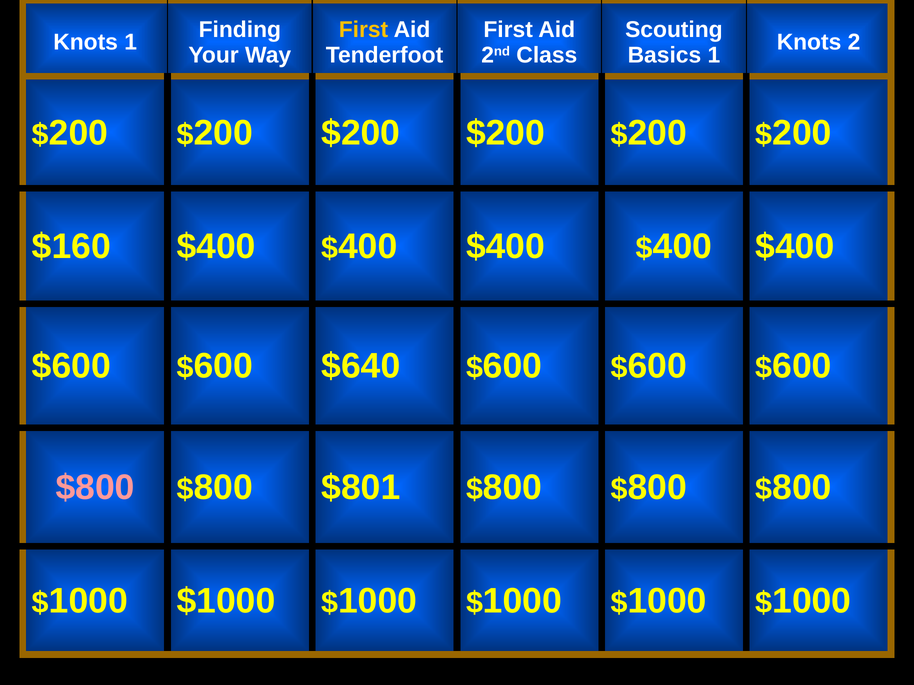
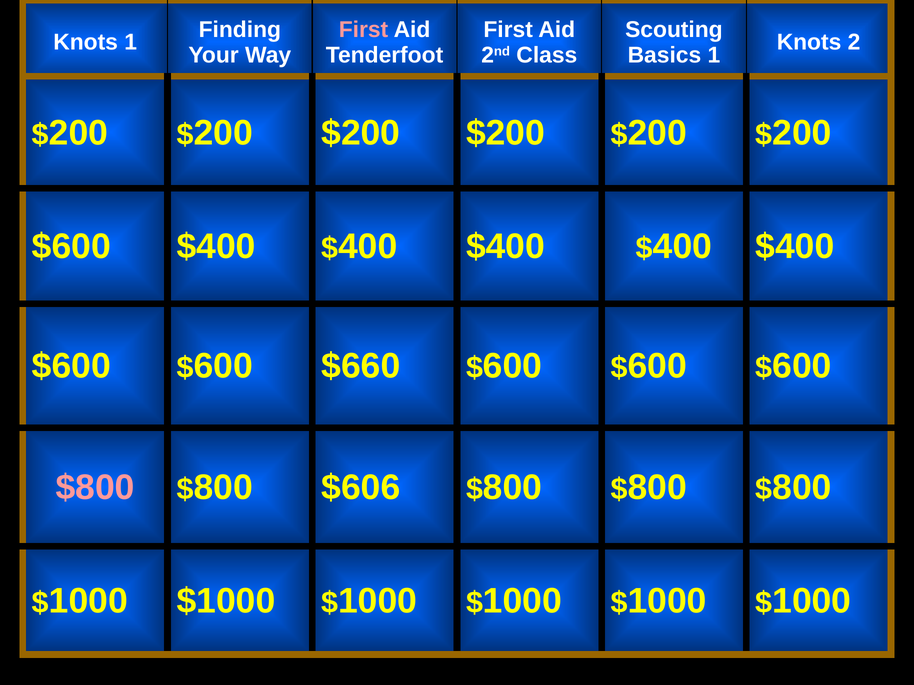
First colour: yellow -> pink (363, 29)
$160: $160 -> $600 (71, 247)
$640: $640 -> $660 (361, 366)
$801: $801 -> $606 (361, 488)
